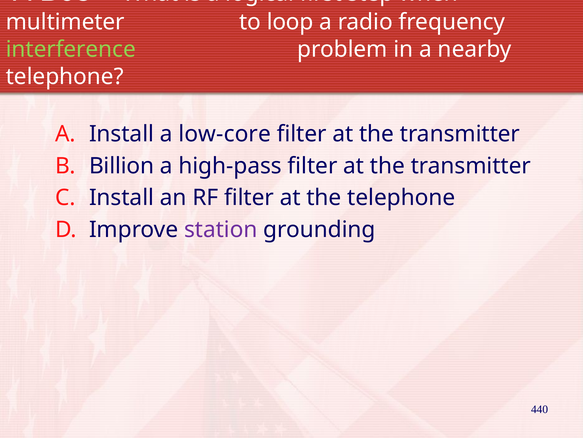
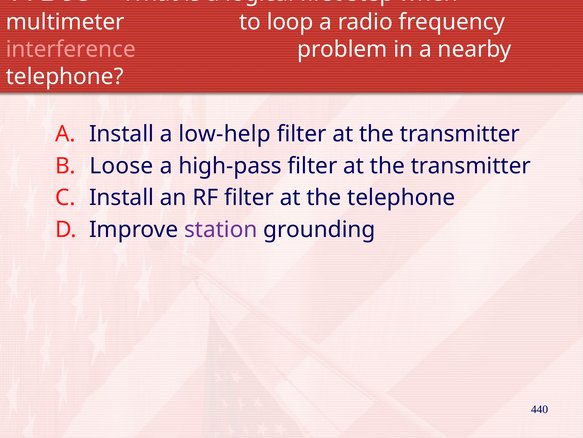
interference colour: light green -> pink (71, 49)
low-core: low-core -> low-help (225, 134)
Billion: Billion -> Loose (121, 166)
